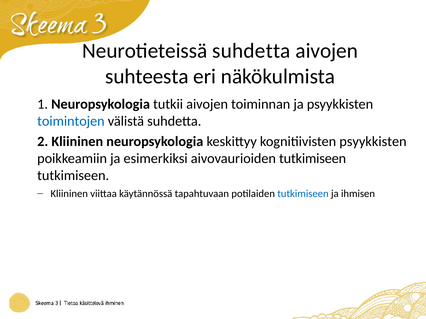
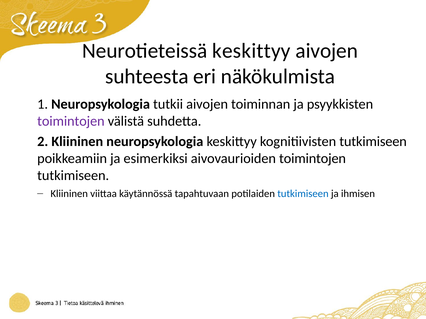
Neurotieteissä suhdetta: suhdetta -> keskittyy (251, 51)
toimintojen colour: blue -> purple (71, 121)
kognitiivisten psyykkisten: psyykkisten -> tutkimiseen (373, 142)
aivovaurioiden tutkimiseen: tutkimiseen -> toimintojen (313, 159)
